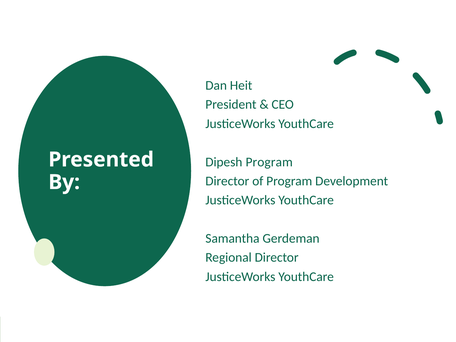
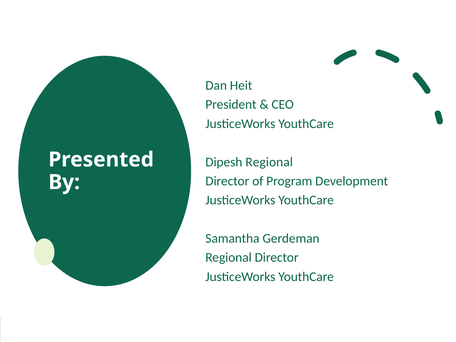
Dipesh Program: Program -> Regional (269, 162)
